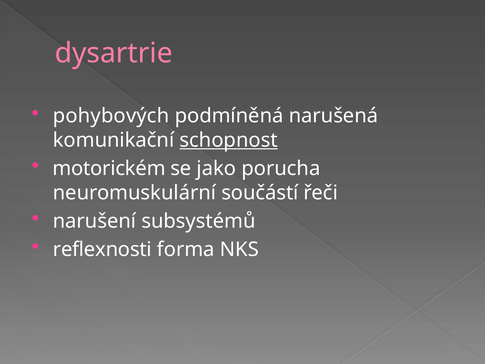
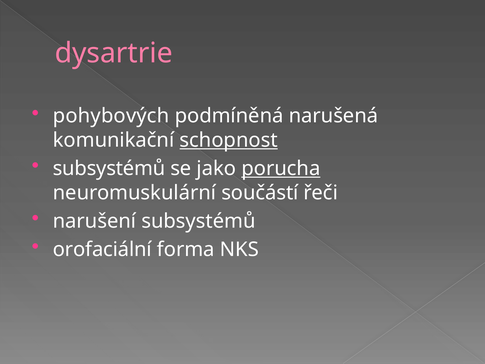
motorickém: motorickém -> subsystémů (109, 168)
porucha underline: none -> present (281, 168)
reflexnosti: reflexnosti -> orofaciální (102, 249)
